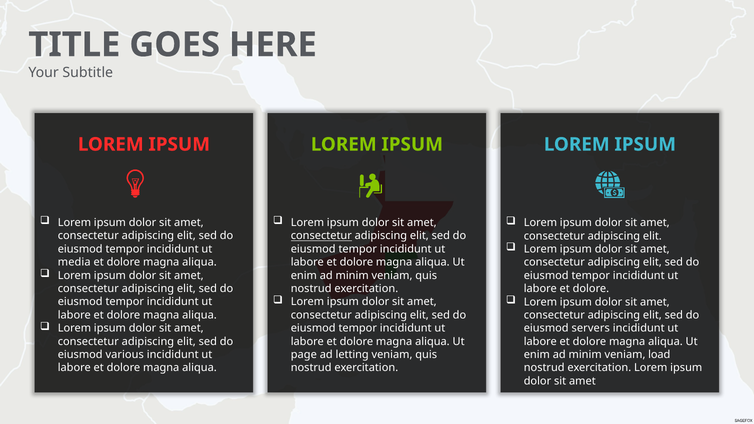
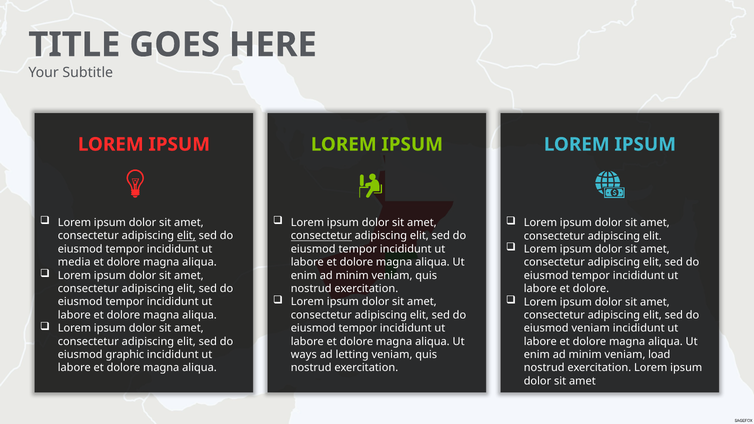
elit underline: none -> present (186, 236)
eiusmod servers: servers -> veniam (591, 328)
various: various -> graphic (125, 355)
page: page -> ways (304, 355)
